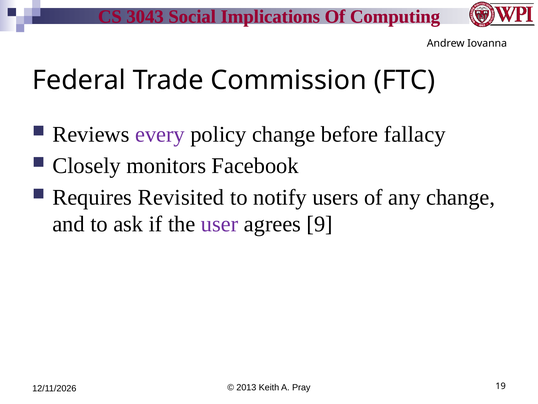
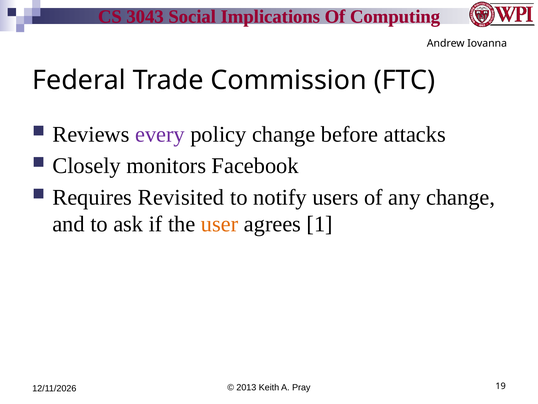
fallacy: fallacy -> attacks (415, 134)
user colour: purple -> orange (220, 224)
9: 9 -> 1 (320, 224)
